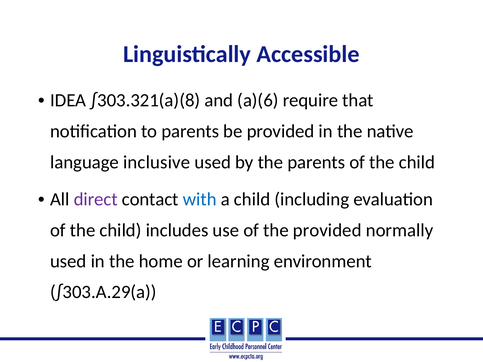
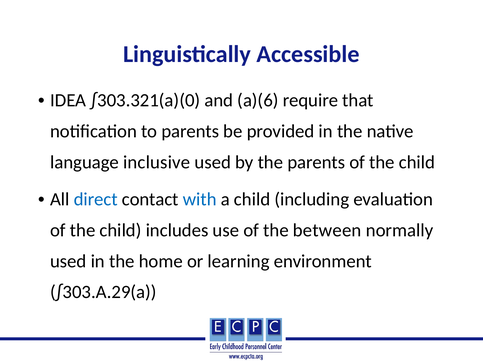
∫303.321(a)(8: ∫303.321(a)(8 -> ∫303.321(a)(0 (145, 100)
direct colour: purple -> blue (96, 199)
the provided: provided -> between (327, 230)
